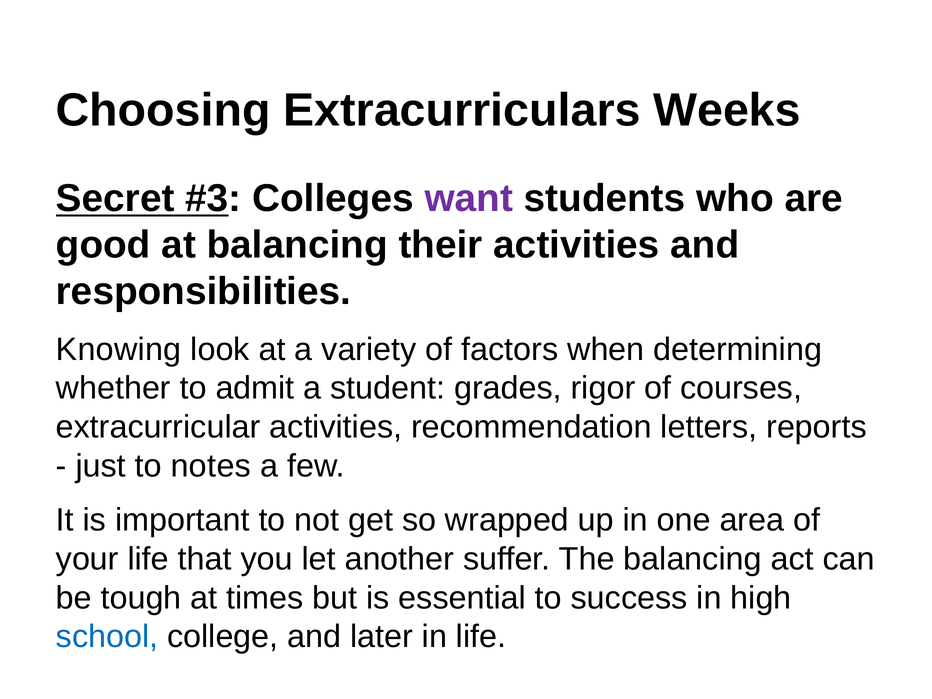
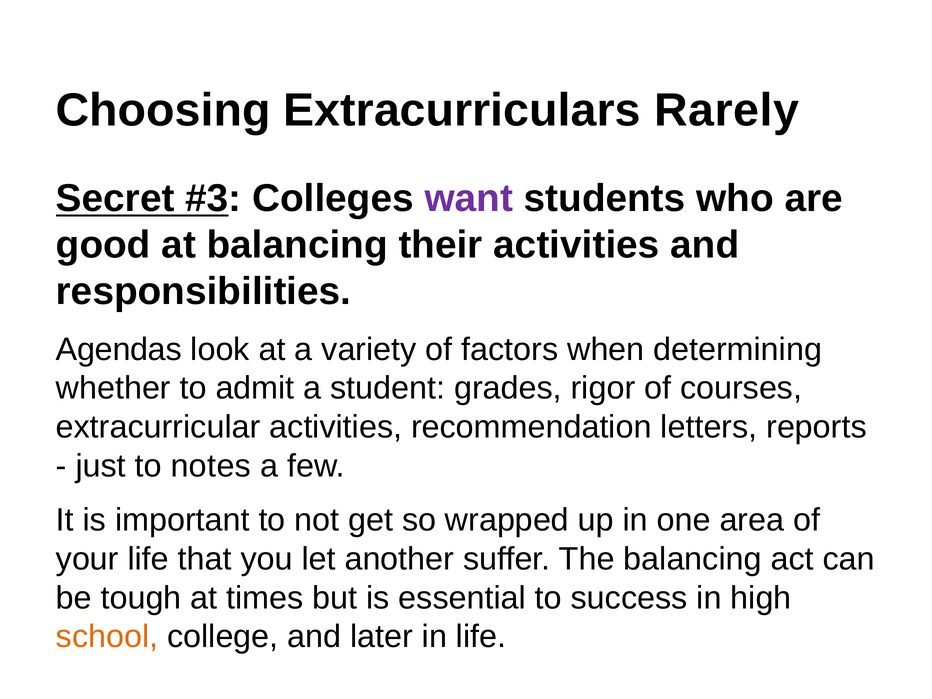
Weeks: Weeks -> Rarely (727, 110)
Knowing: Knowing -> Agendas (119, 349)
school colour: blue -> orange (107, 637)
